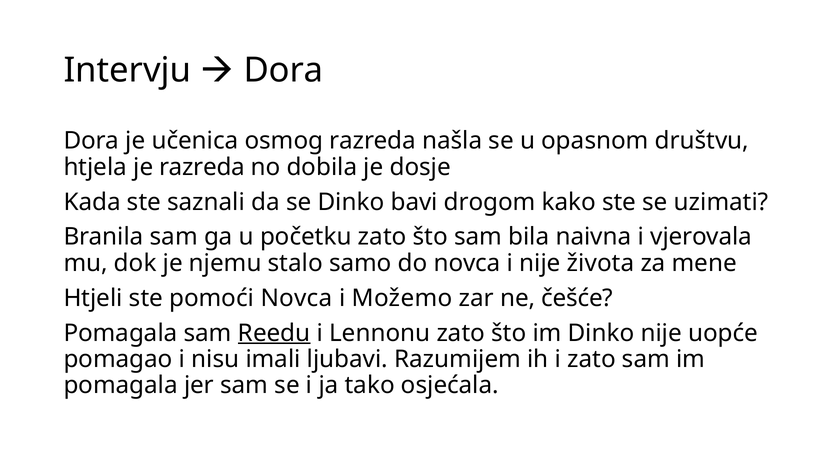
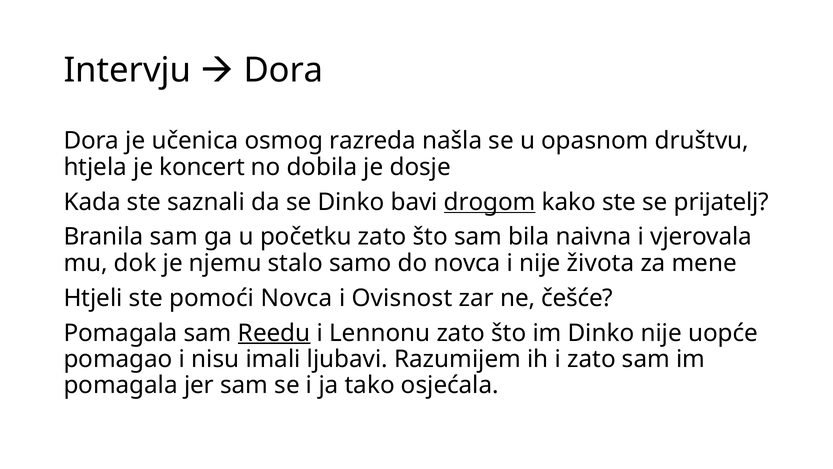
je razreda: razreda -> koncert (202, 167)
drogom underline: none -> present (490, 202)
uzimati: uzimati -> prijatelj (721, 202)
Možemo: Možemo -> Ovisnost (402, 298)
